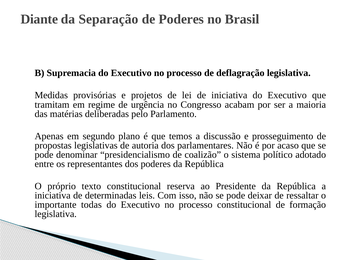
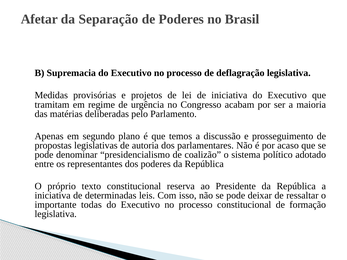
Diante: Diante -> Afetar (39, 19)
